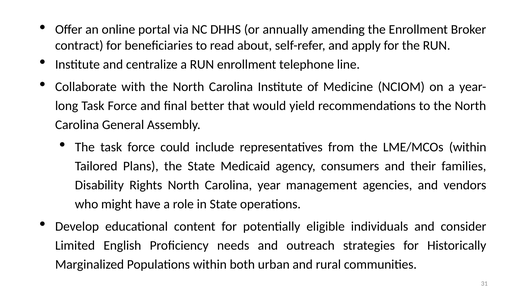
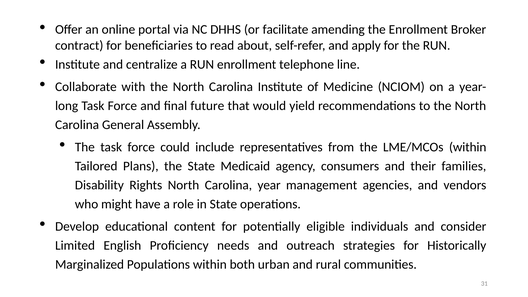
annually: annually -> facilitate (286, 29)
better: better -> future (207, 106)
